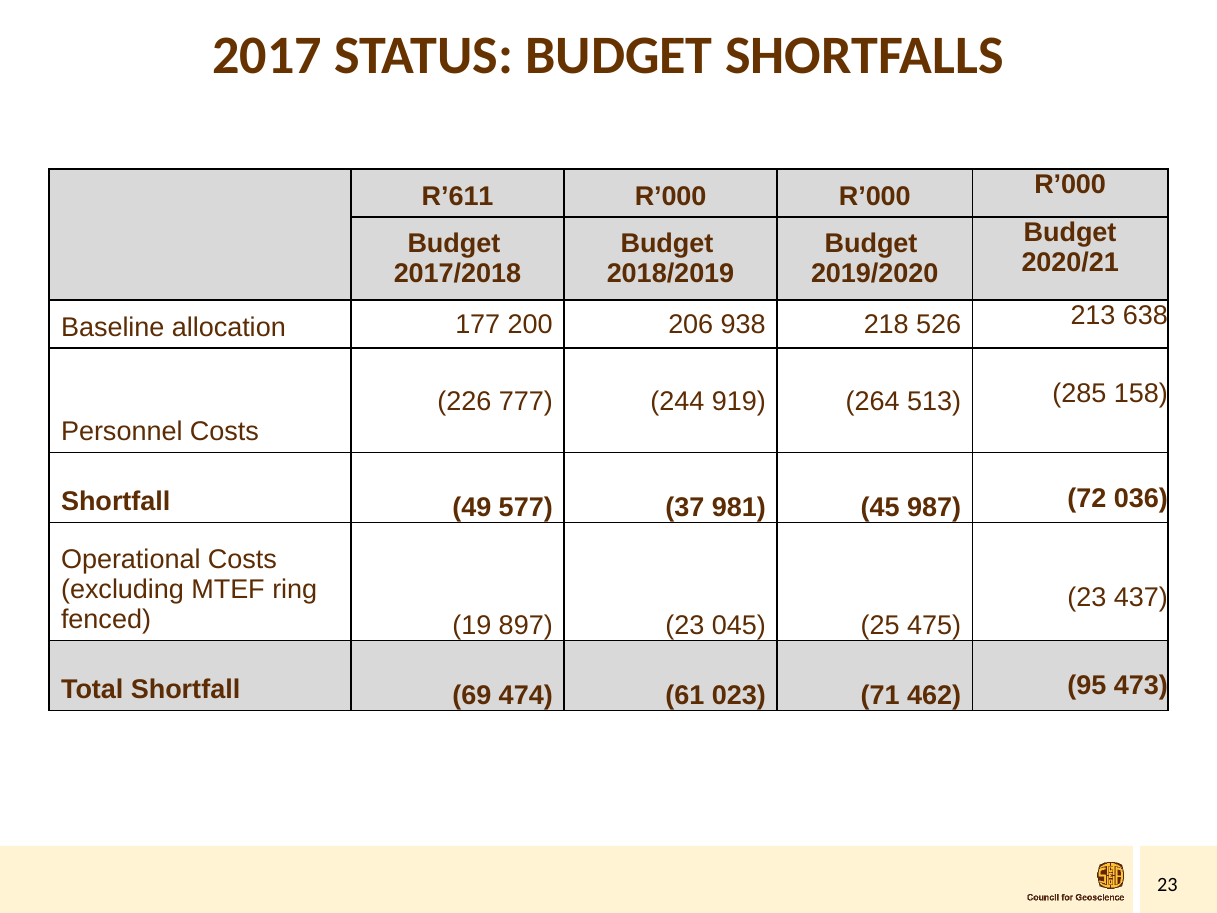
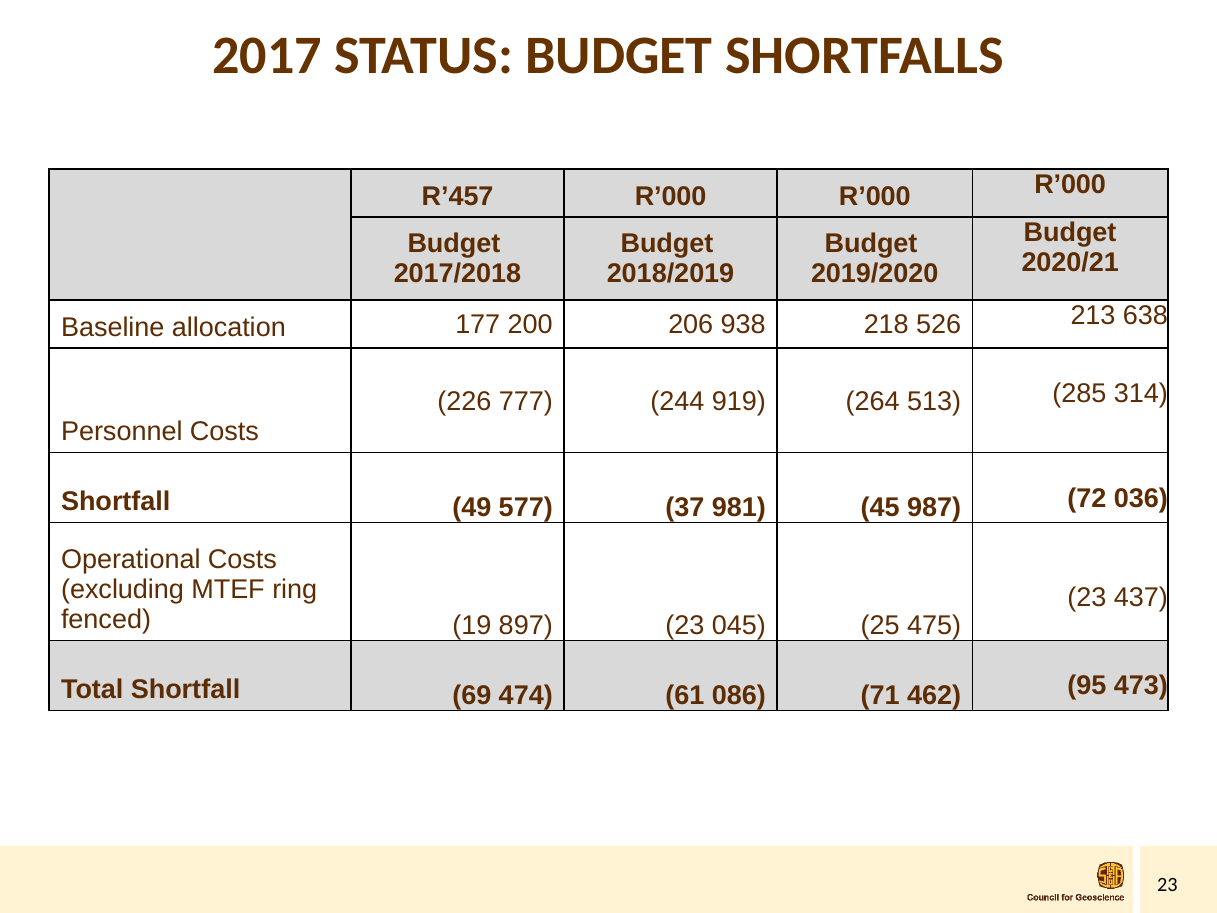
R’611: R’611 -> R’457 (458, 196)
158: 158 -> 314 (1141, 393)
023: 023 -> 086 (739, 695)
